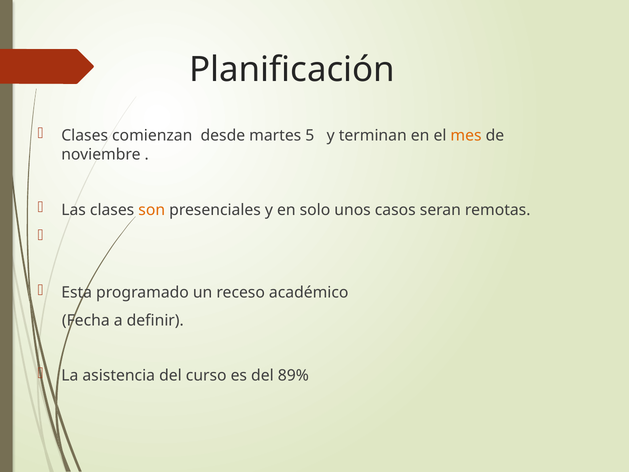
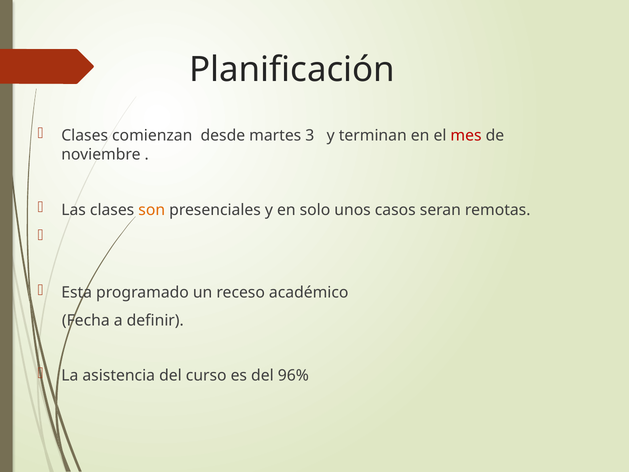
5: 5 -> 3 (310, 136)
mes colour: orange -> red (466, 136)
89%: 89% -> 96% (293, 375)
